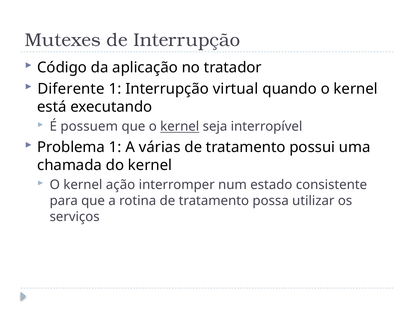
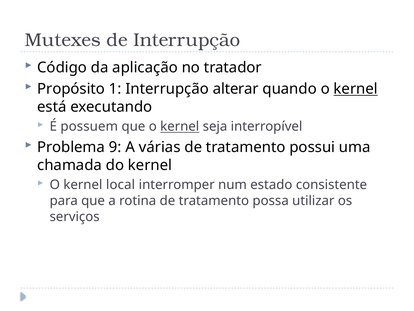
Diferente: Diferente -> Propósito (71, 89)
virtual: virtual -> alterar (236, 89)
kernel underline: none -> present (356, 89)
Problema 1: 1 -> 9 (115, 147)
ação: ação -> local (121, 185)
